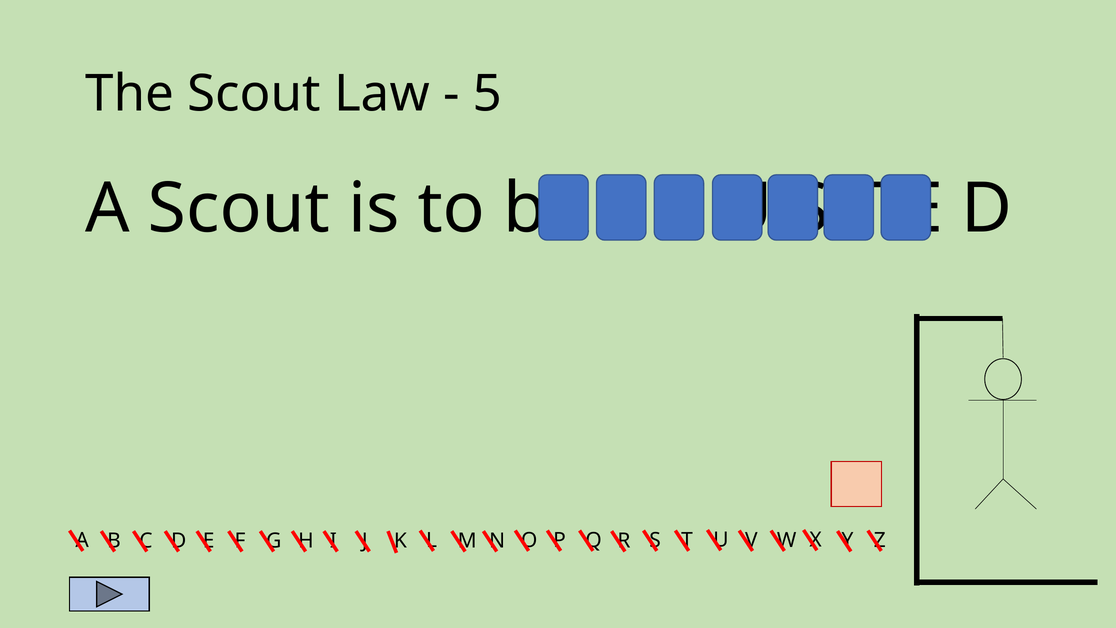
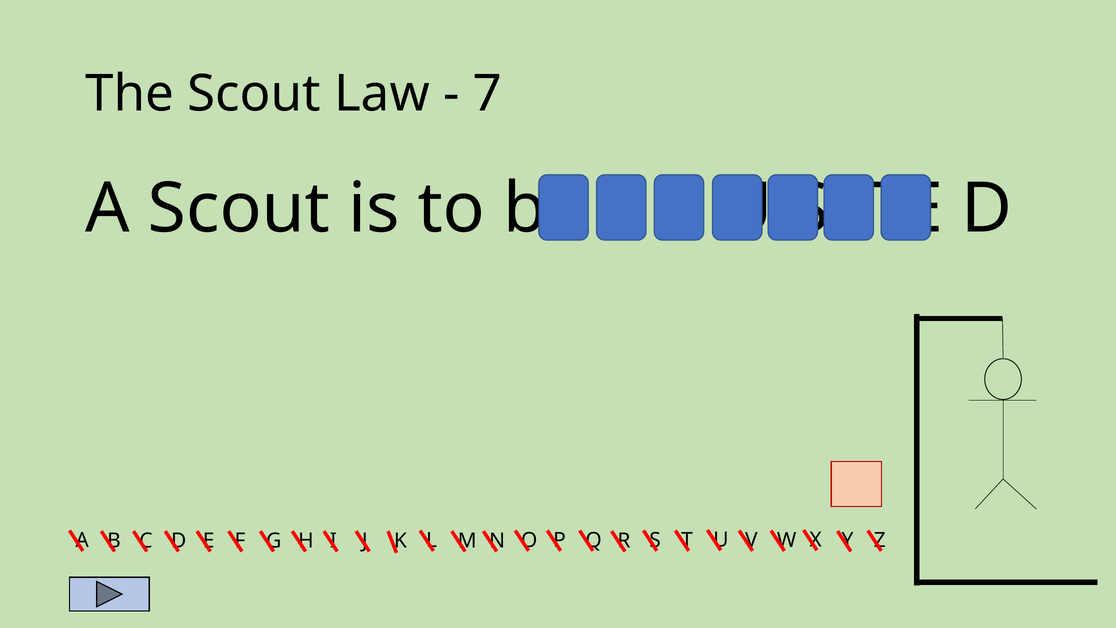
5: 5 -> 7 (488, 94)
